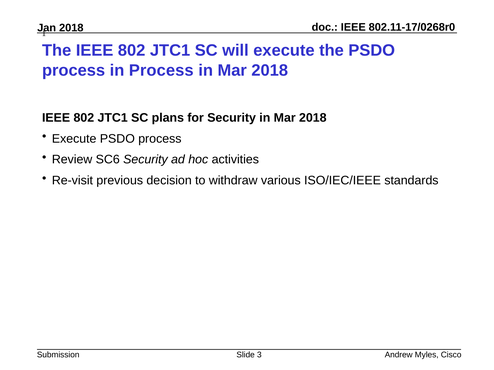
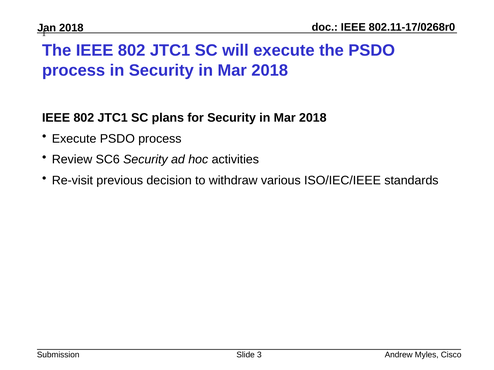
in Process: Process -> Security (161, 70)
